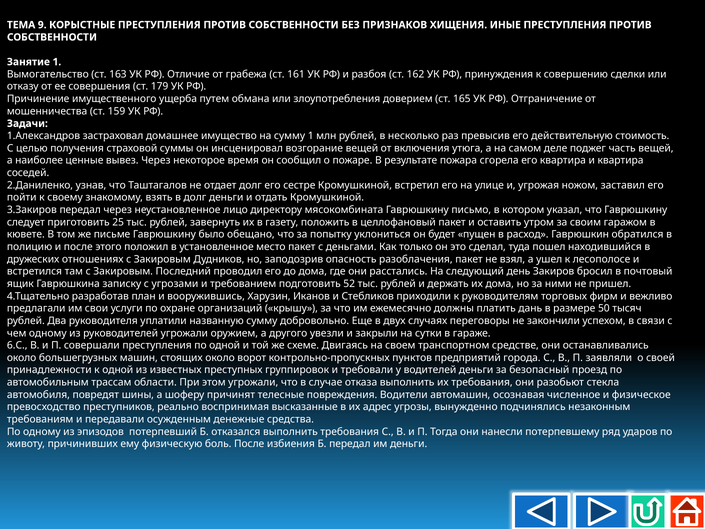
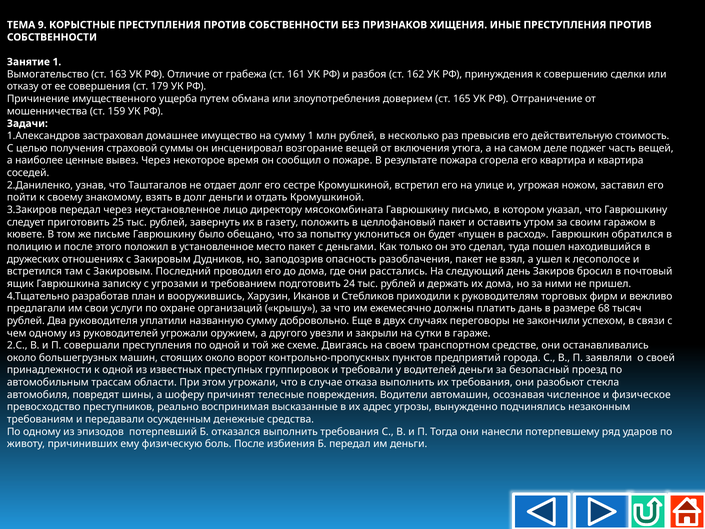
52: 52 -> 24 (349, 284)
50: 50 -> 68 (604, 308)
6.С: 6.С -> 2.С (17, 345)
